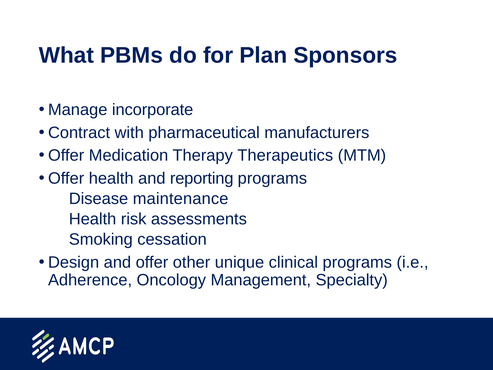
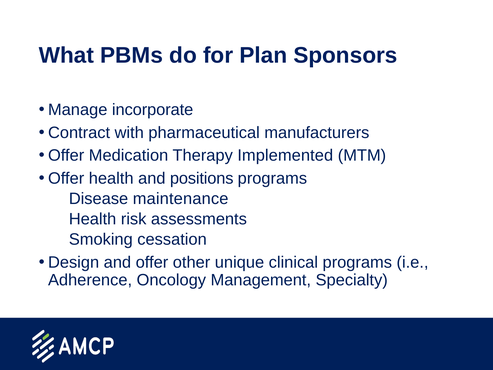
Therapeutics: Therapeutics -> Implemented (285, 155)
reporting: reporting -> positions (202, 178)
